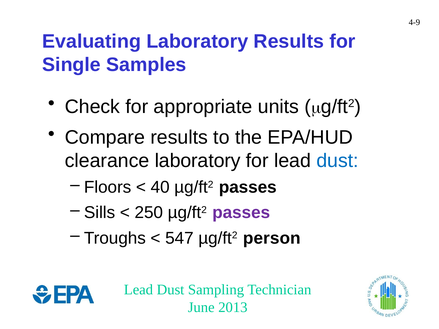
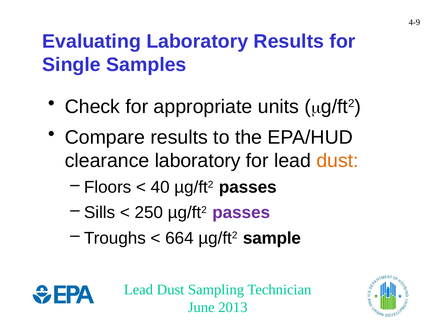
dust colour: blue -> orange (338, 161)
547: 547 -> 664 (179, 238)
person: person -> sample (272, 238)
